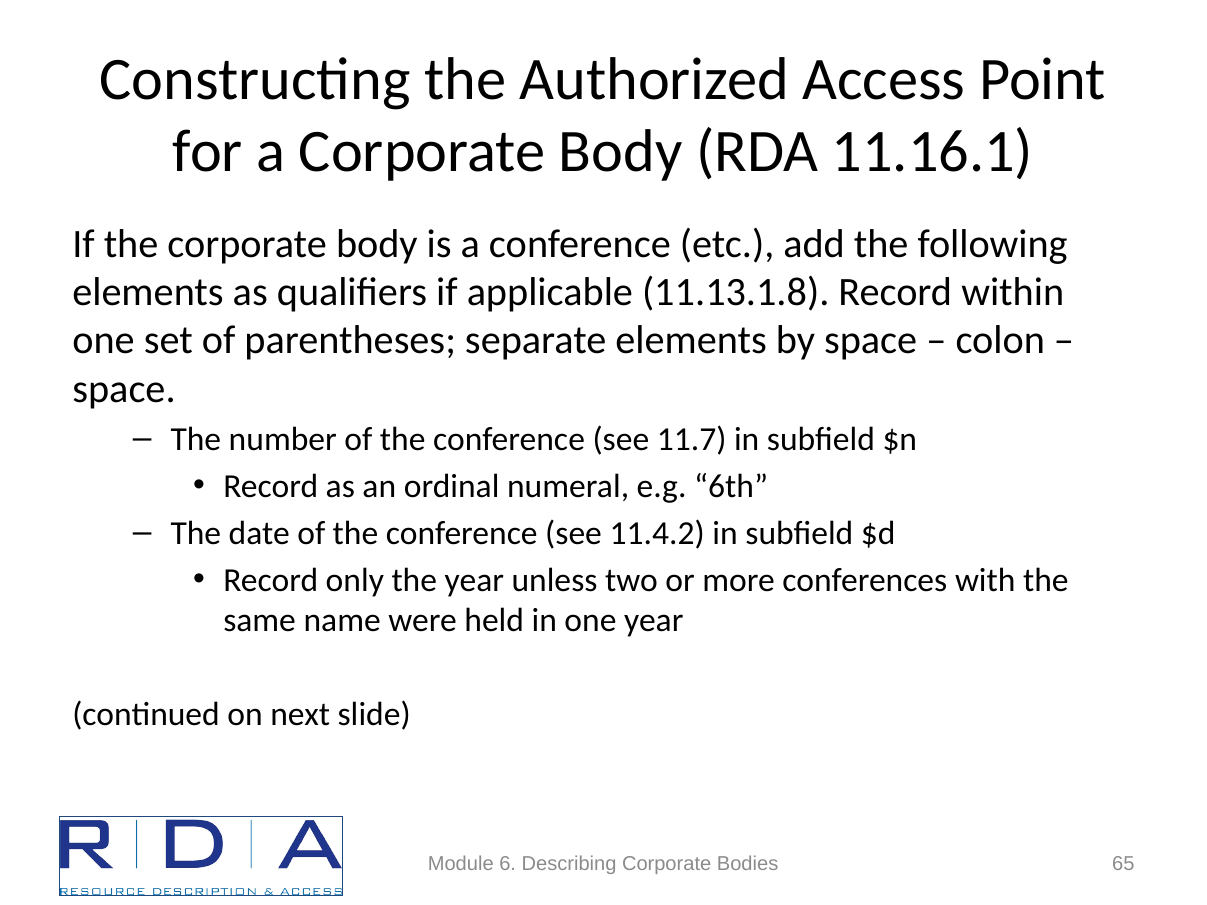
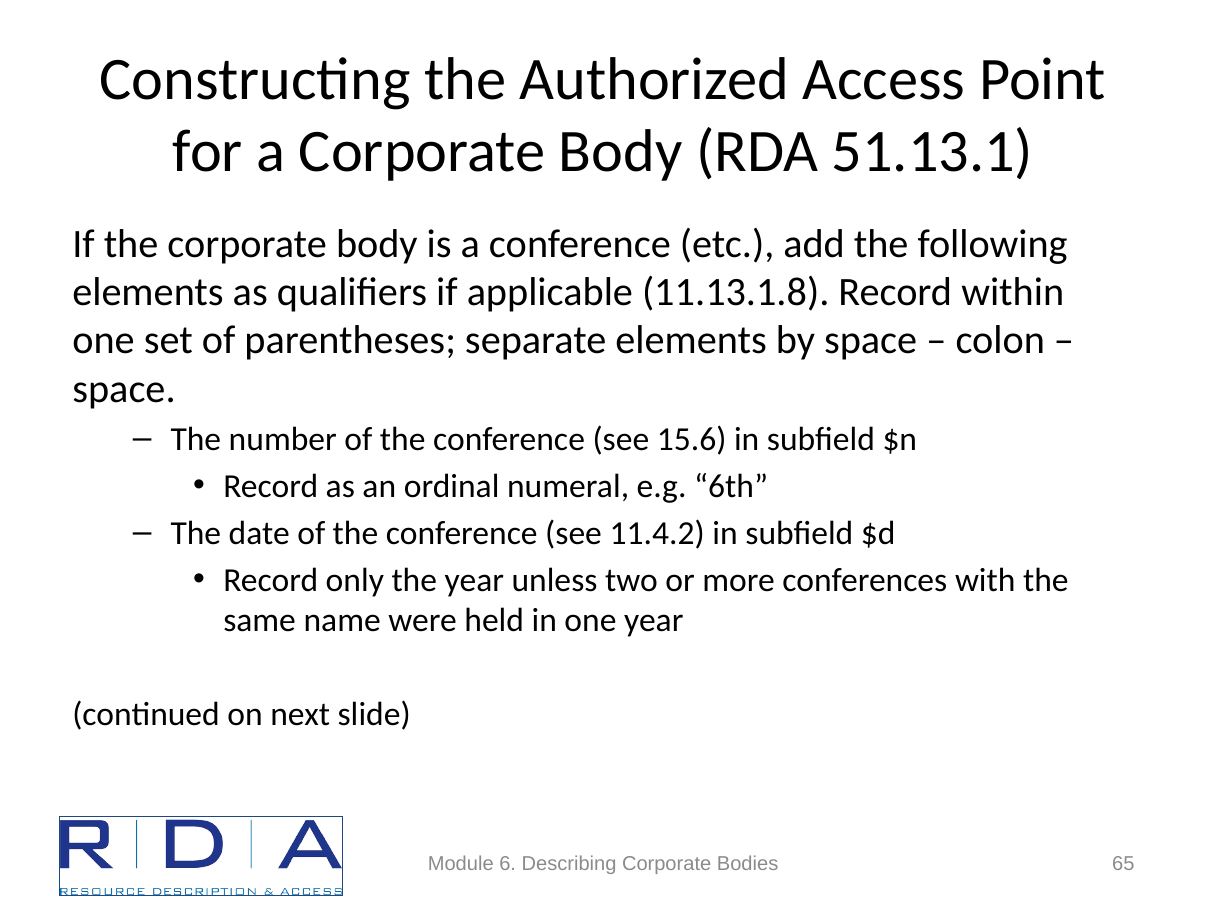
11.16.1: 11.16.1 -> 51.13.1 (932, 152)
11.7: 11.7 -> 15.6 (692, 440)
